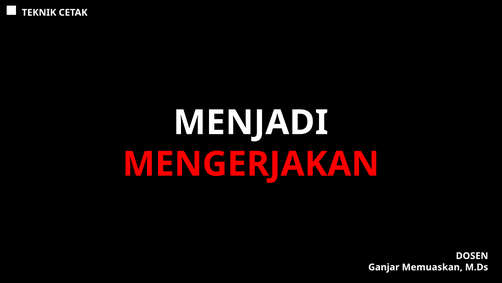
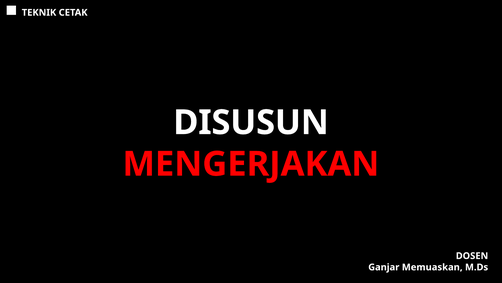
MENJADI: MENJADI -> DISUSUN (251, 122)
